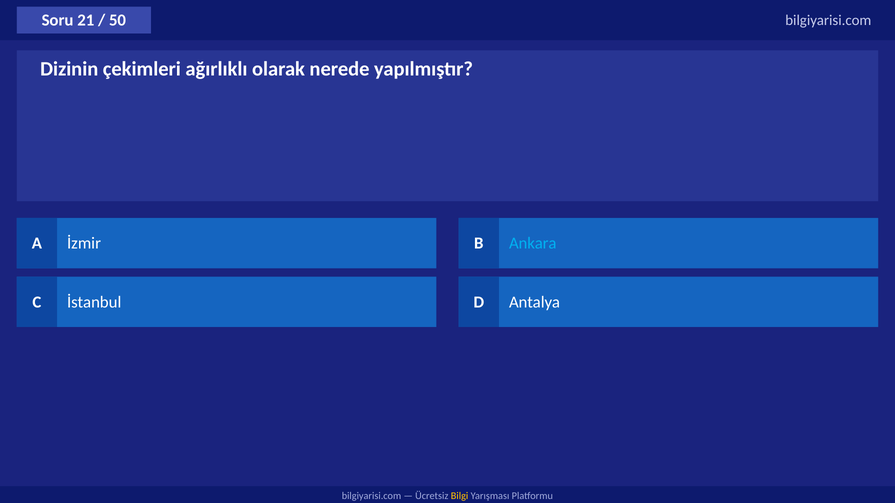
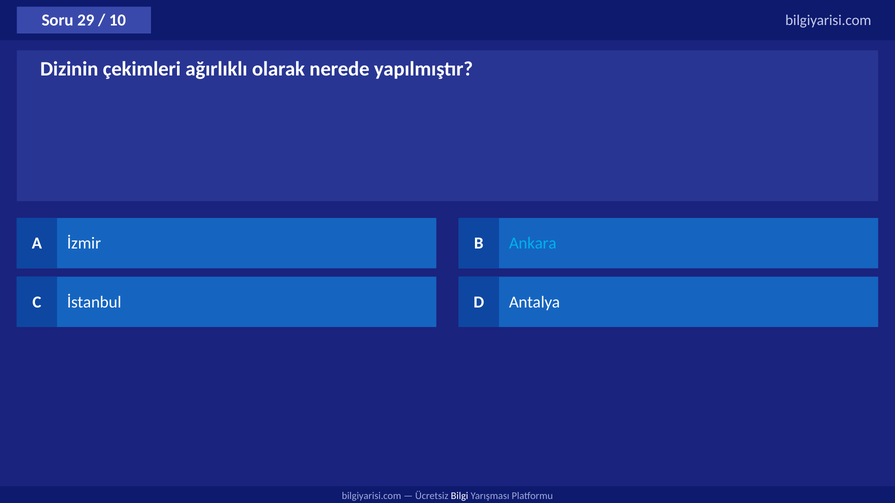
21: 21 -> 29 (86, 20)
50: 50 -> 10 (117, 20)
Bilgi colour: yellow -> white (460, 496)
